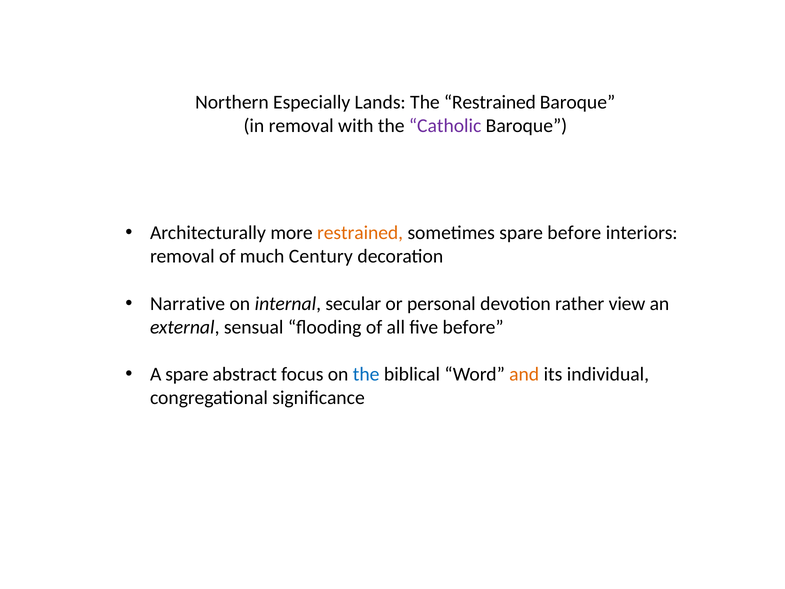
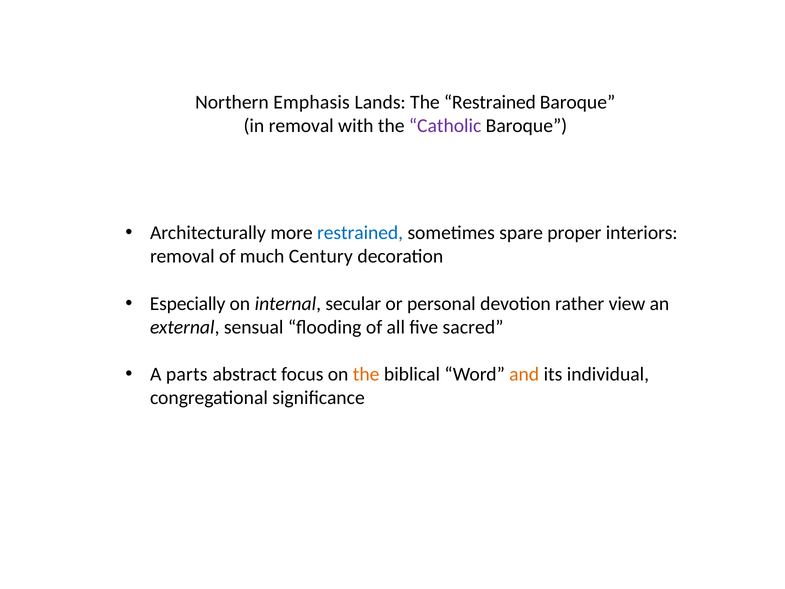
Especially: Especially -> Emphasis (312, 102)
restrained colour: orange -> blue (360, 233)
spare before: before -> proper (574, 233)
Narrative: Narrative -> Especially (188, 304)
five before: before -> sacred (473, 327)
A spare: spare -> parts (187, 374)
the colour: blue -> orange (366, 374)
